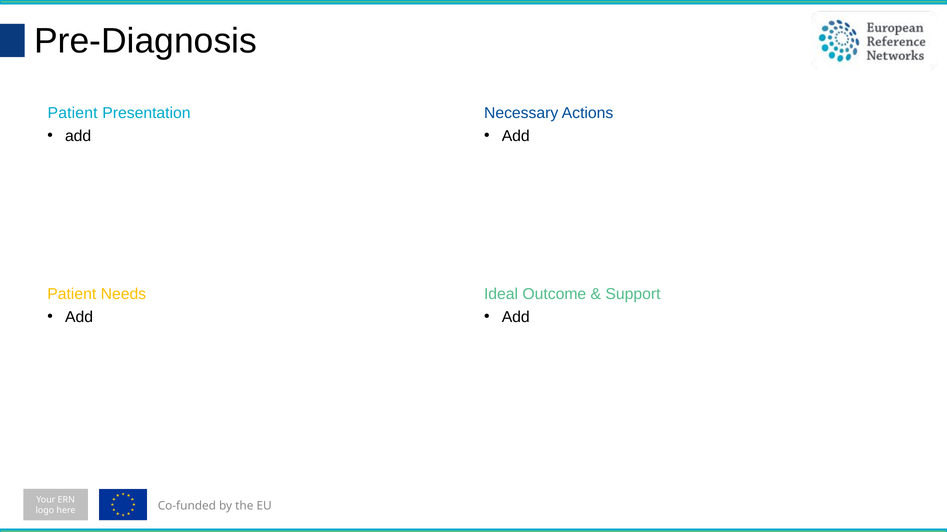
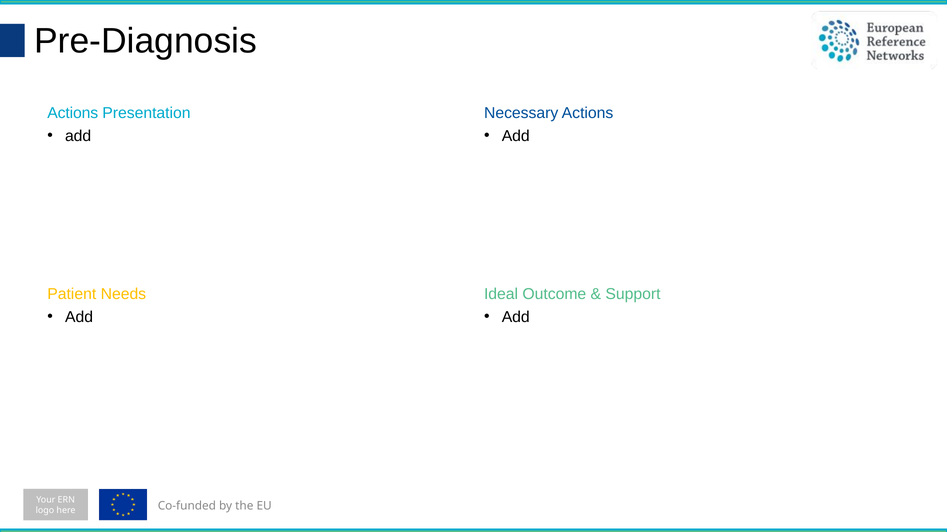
Patient: Patient -> Actions (73, 113)
